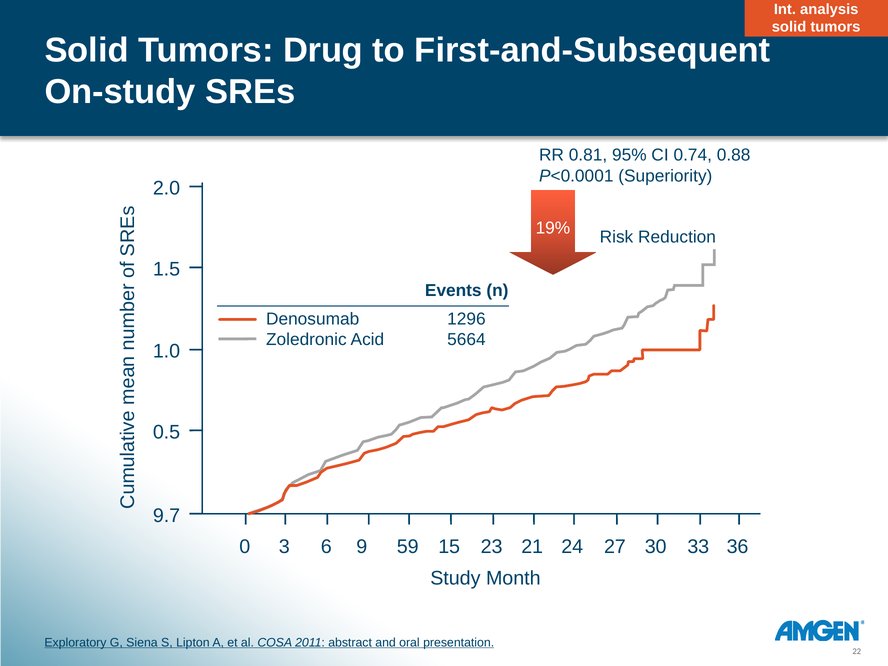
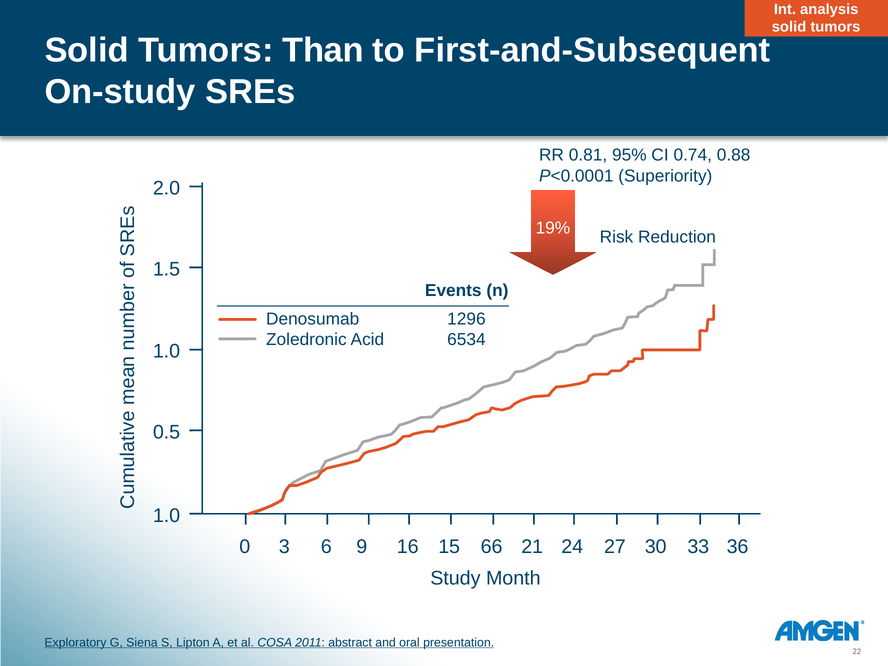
Drug: Drug -> Than (323, 50)
5664: 5664 -> 6534 (466, 340)
9.7: 9.7 -> 1.0 (167, 516)
59: 59 -> 16 (408, 547)
23: 23 -> 66 (492, 547)
